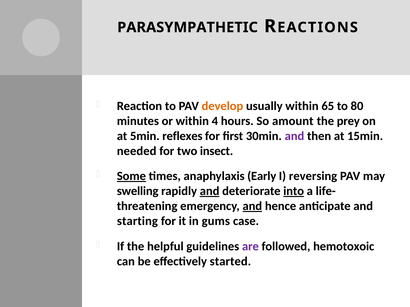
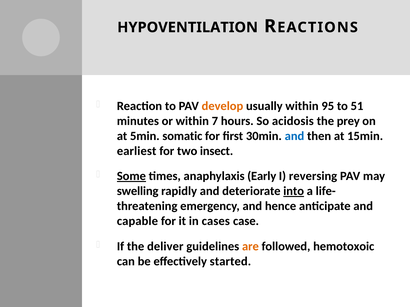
PARASYMPATHETIC: PARASYMPATHETIC -> HYPOVENTILATION (188, 27)
65: 65 -> 95 (328, 106)
80: 80 -> 51 (357, 106)
4: 4 -> 7 (215, 121)
amount: amount -> acidosis (293, 121)
reflexes: reflexes -> somatic (182, 136)
and colour: purple -> blue (294, 136)
needed: needed -> earliest (137, 151)
and underline: present -> none (210, 191)
and underline: present -> none (252, 206)
starting: starting -> capable (137, 221)
gums: gums -> cases (216, 221)
helpful: helpful -> deliver (165, 247)
are colour: purple -> orange (250, 247)
